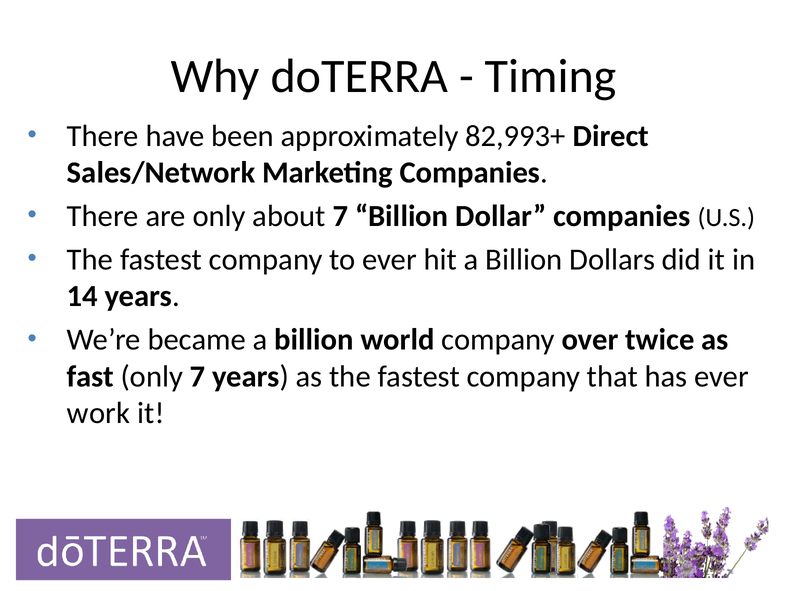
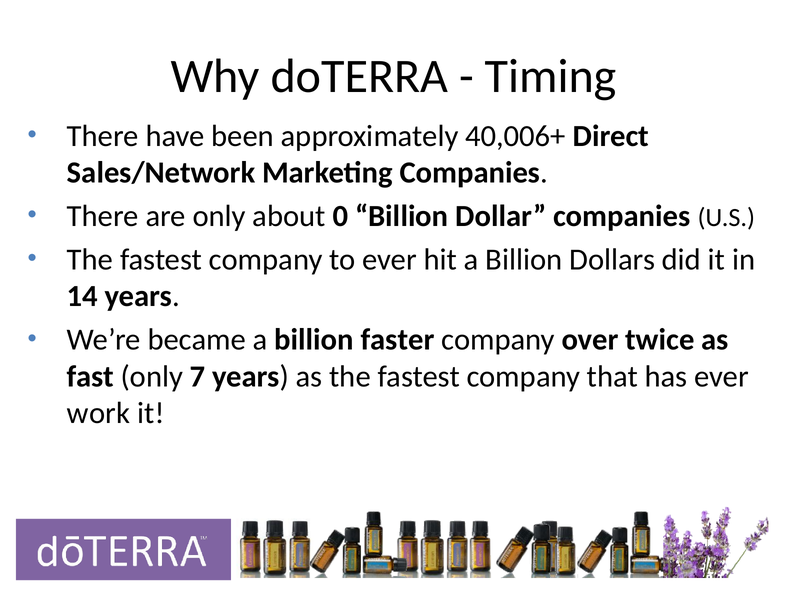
82,993+: 82,993+ -> 40,006+ (516, 136)
about 7: 7 -> 0 (340, 216)
world: world -> faster (398, 340)
